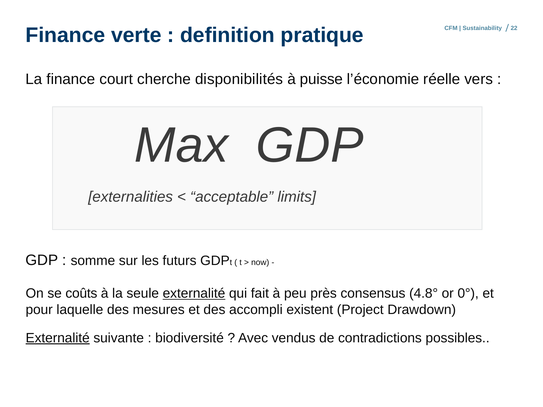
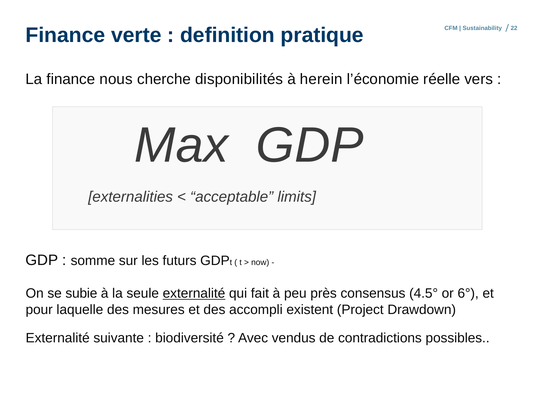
court: court -> nous (116, 79)
puisse: puisse -> herein (321, 79)
coûts: coûts -> subie (81, 294)
4.8°: 4.8° -> 4.5° (424, 294)
0°: 0° -> 6° (468, 294)
Externalité underline: present -> none (58, 338)
